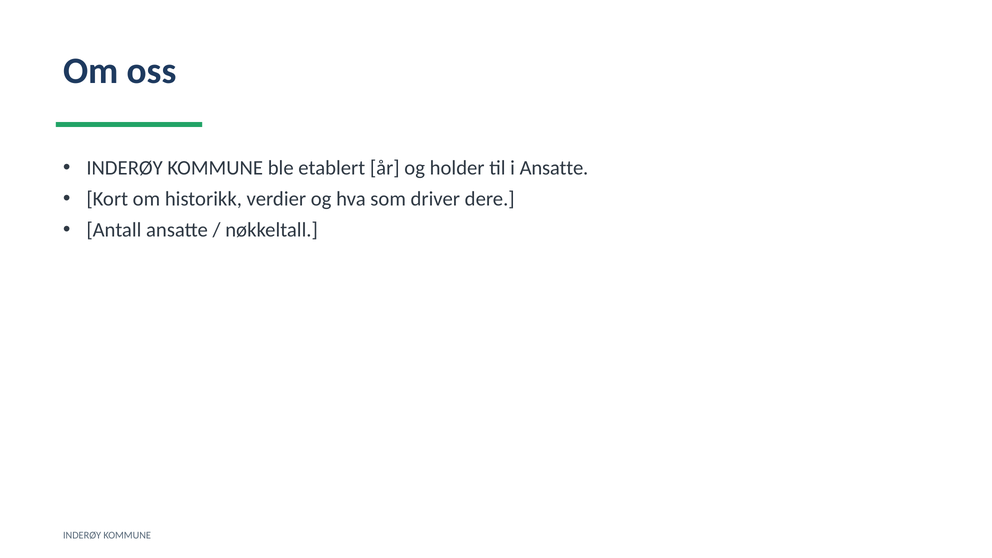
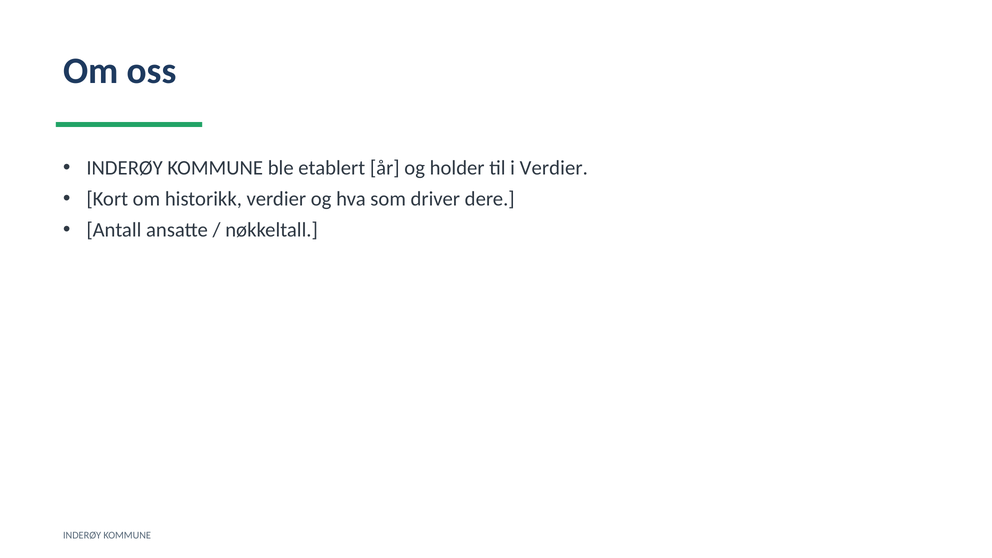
i Ansatte: Ansatte -> Verdier (554, 168)
